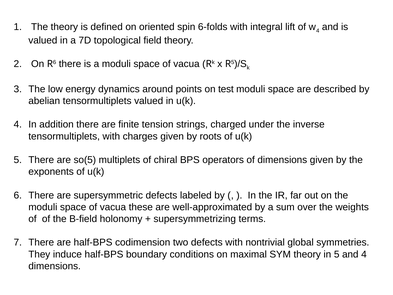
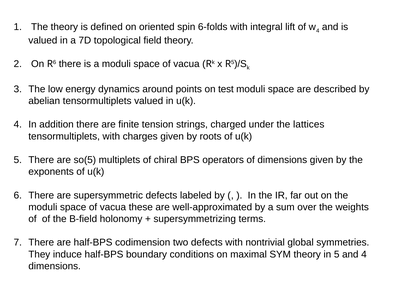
inverse: inverse -> lattices (309, 124)
